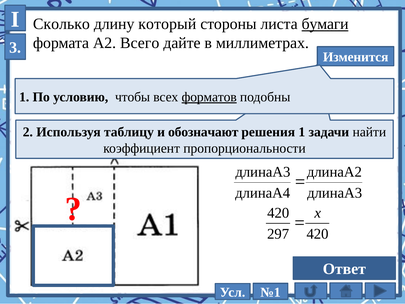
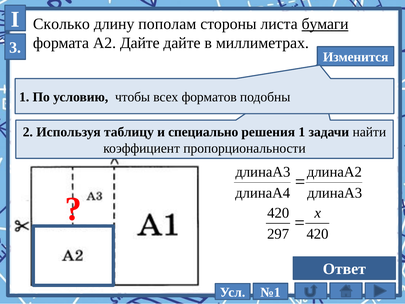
который: который -> пополам (167, 24)
А2 Всего: Всего -> Дайте (140, 43)
форматов underline: present -> none (209, 97)
обозначают: обозначают -> специально (203, 132)
